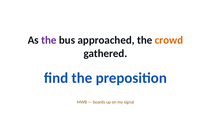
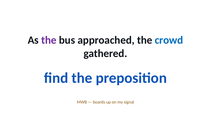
crowd colour: orange -> blue (169, 40)
